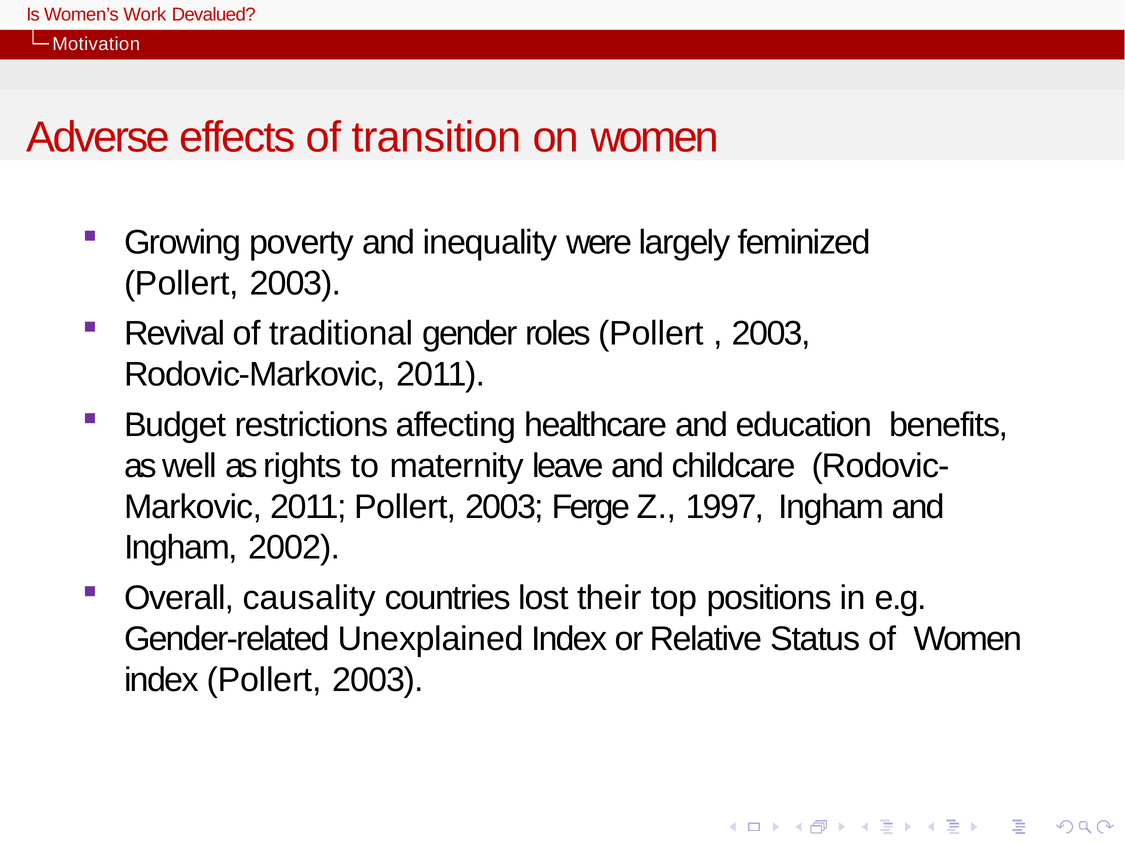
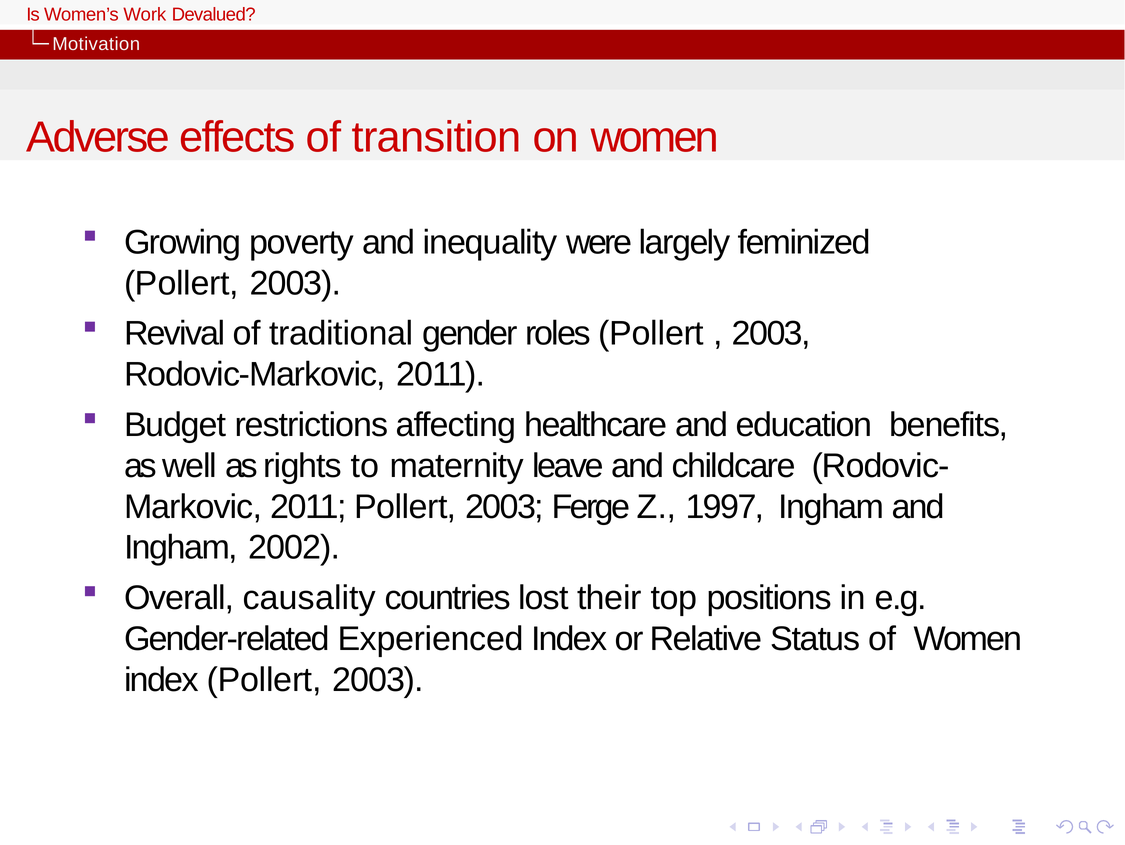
Unexplained: Unexplained -> Experienced (431, 639)
